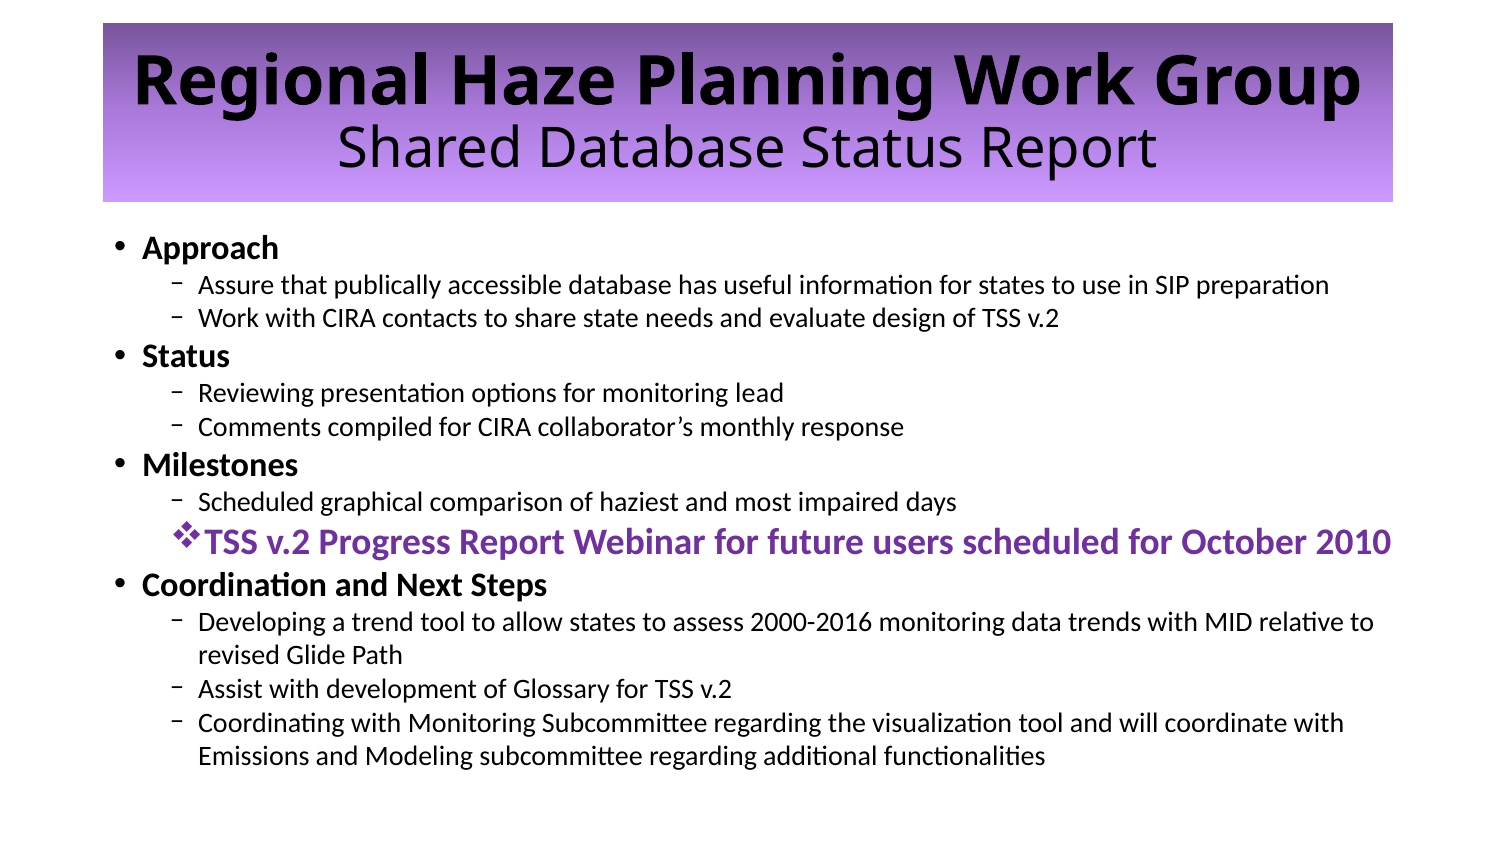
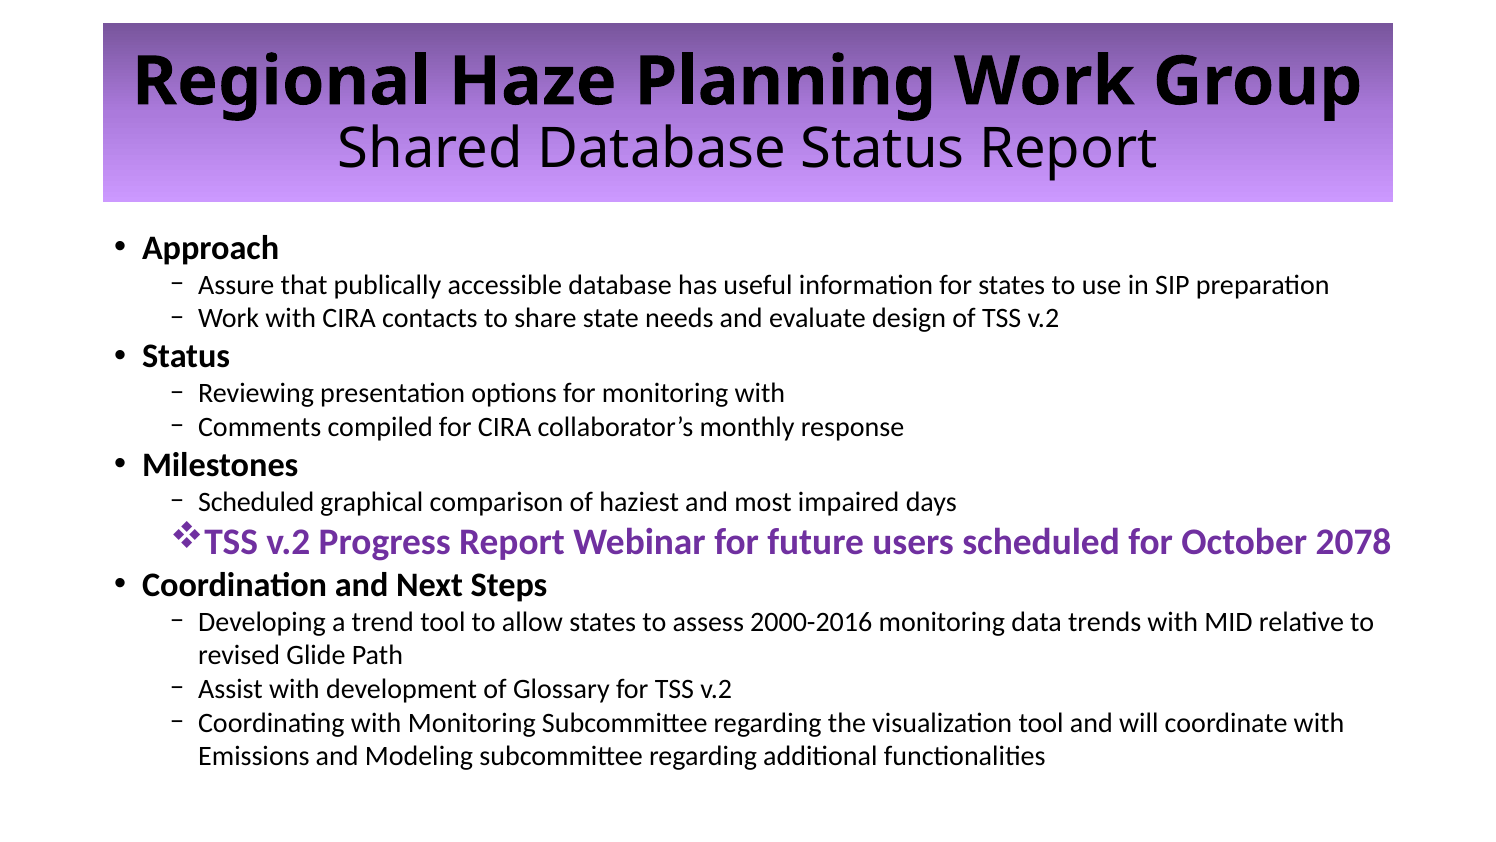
monitoring lead: lead -> with (760, 393)
2010: 2010 -> 2078 (1354, 542)
